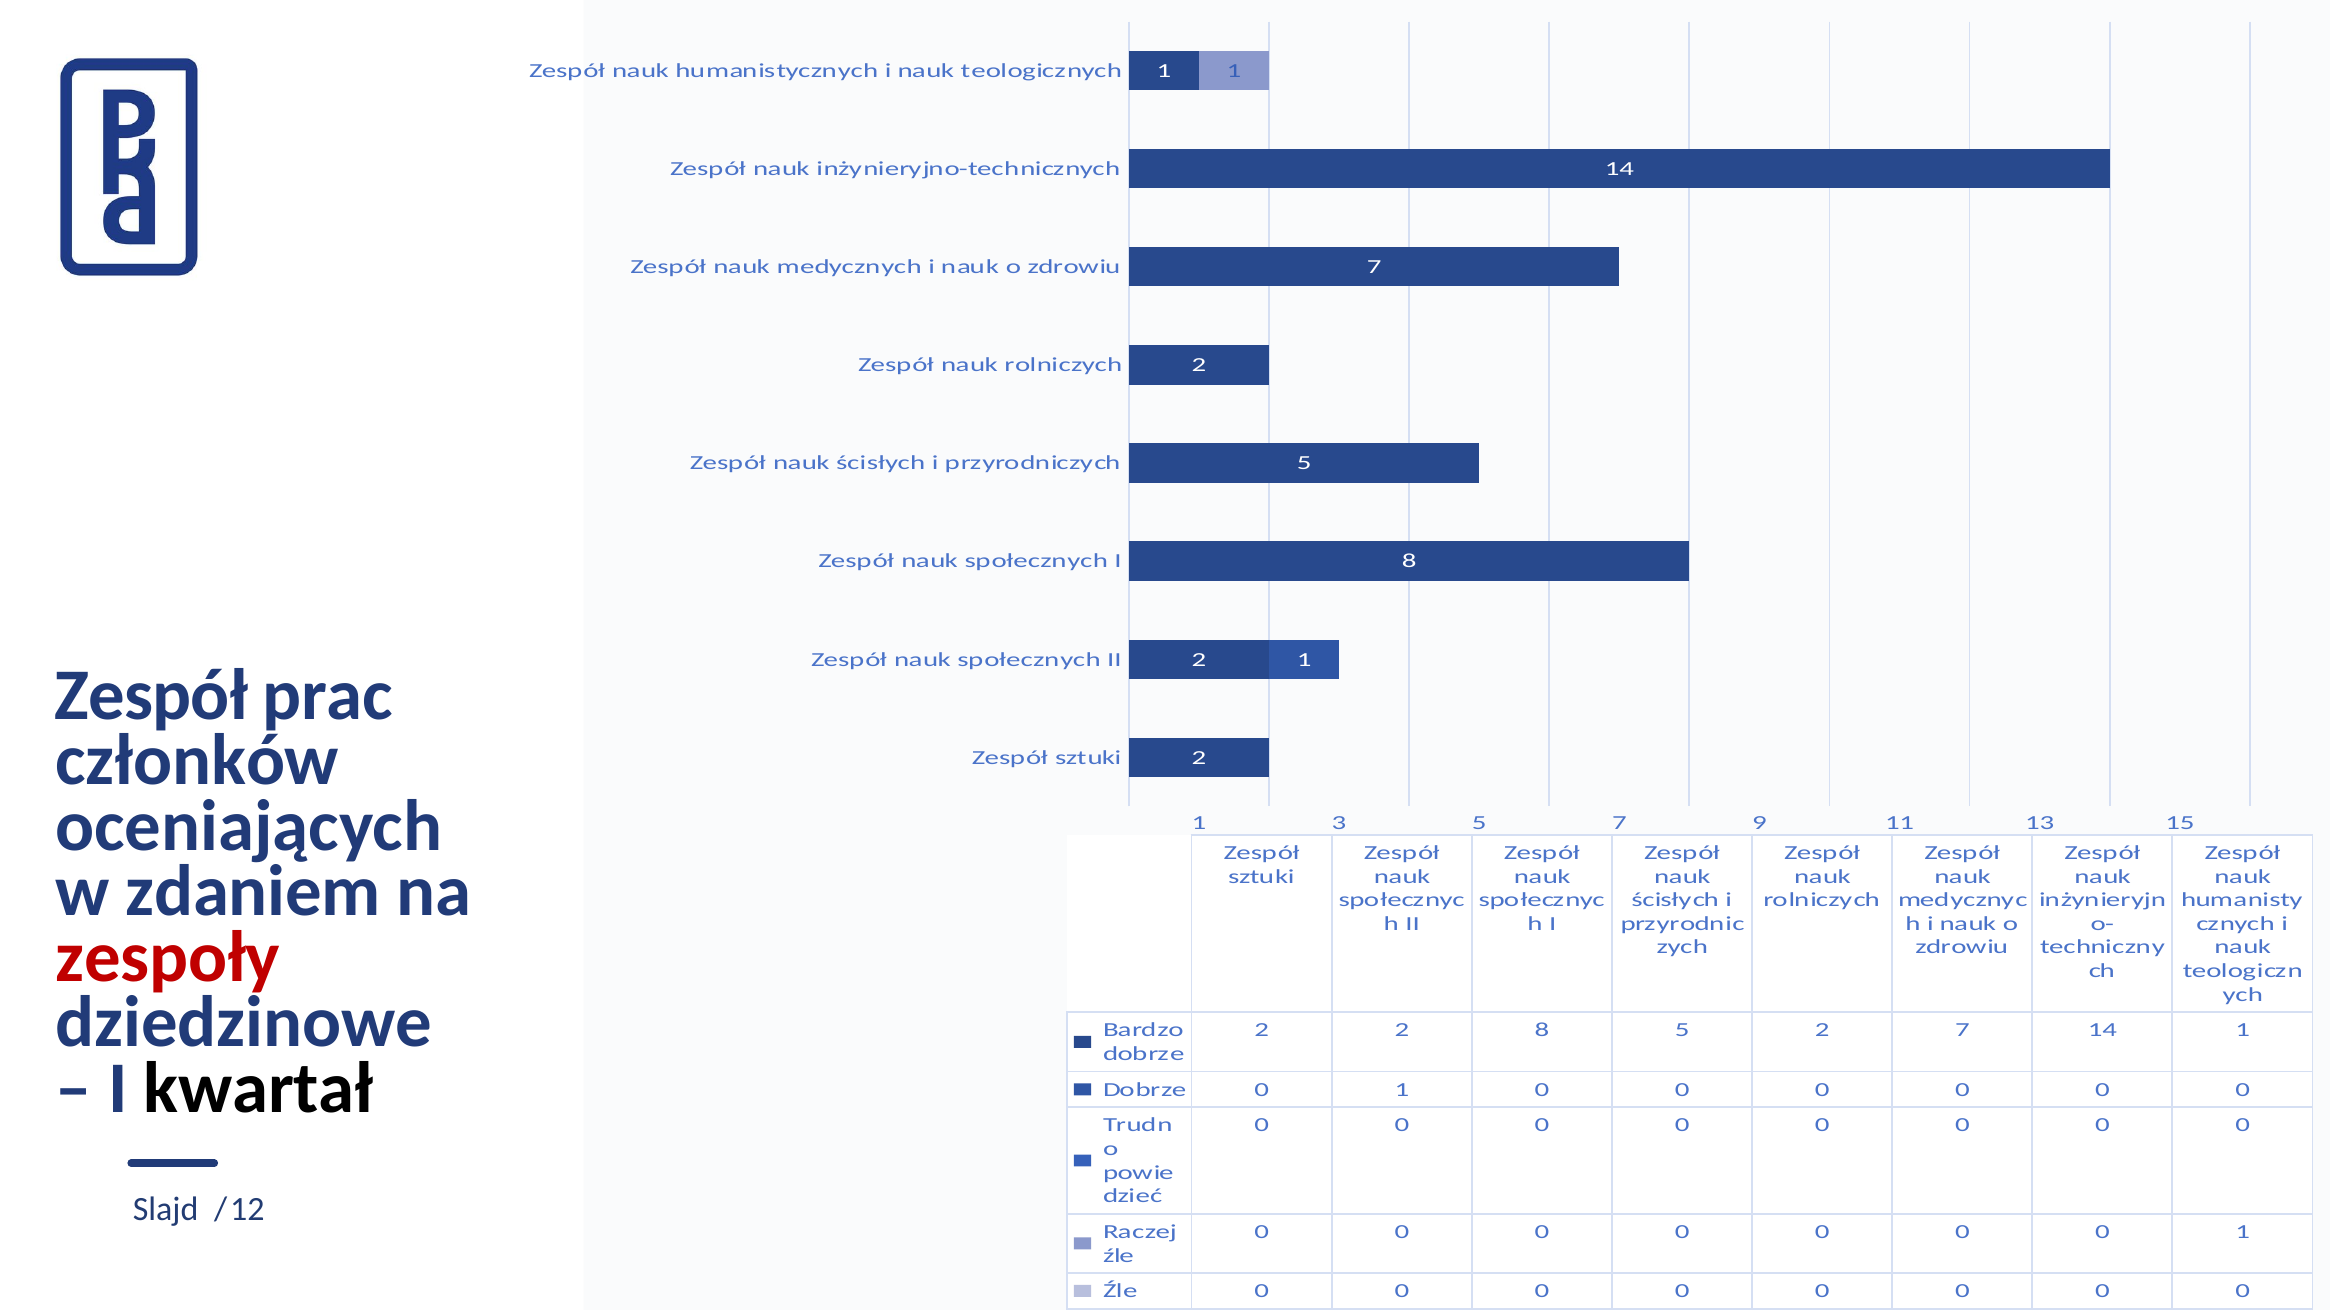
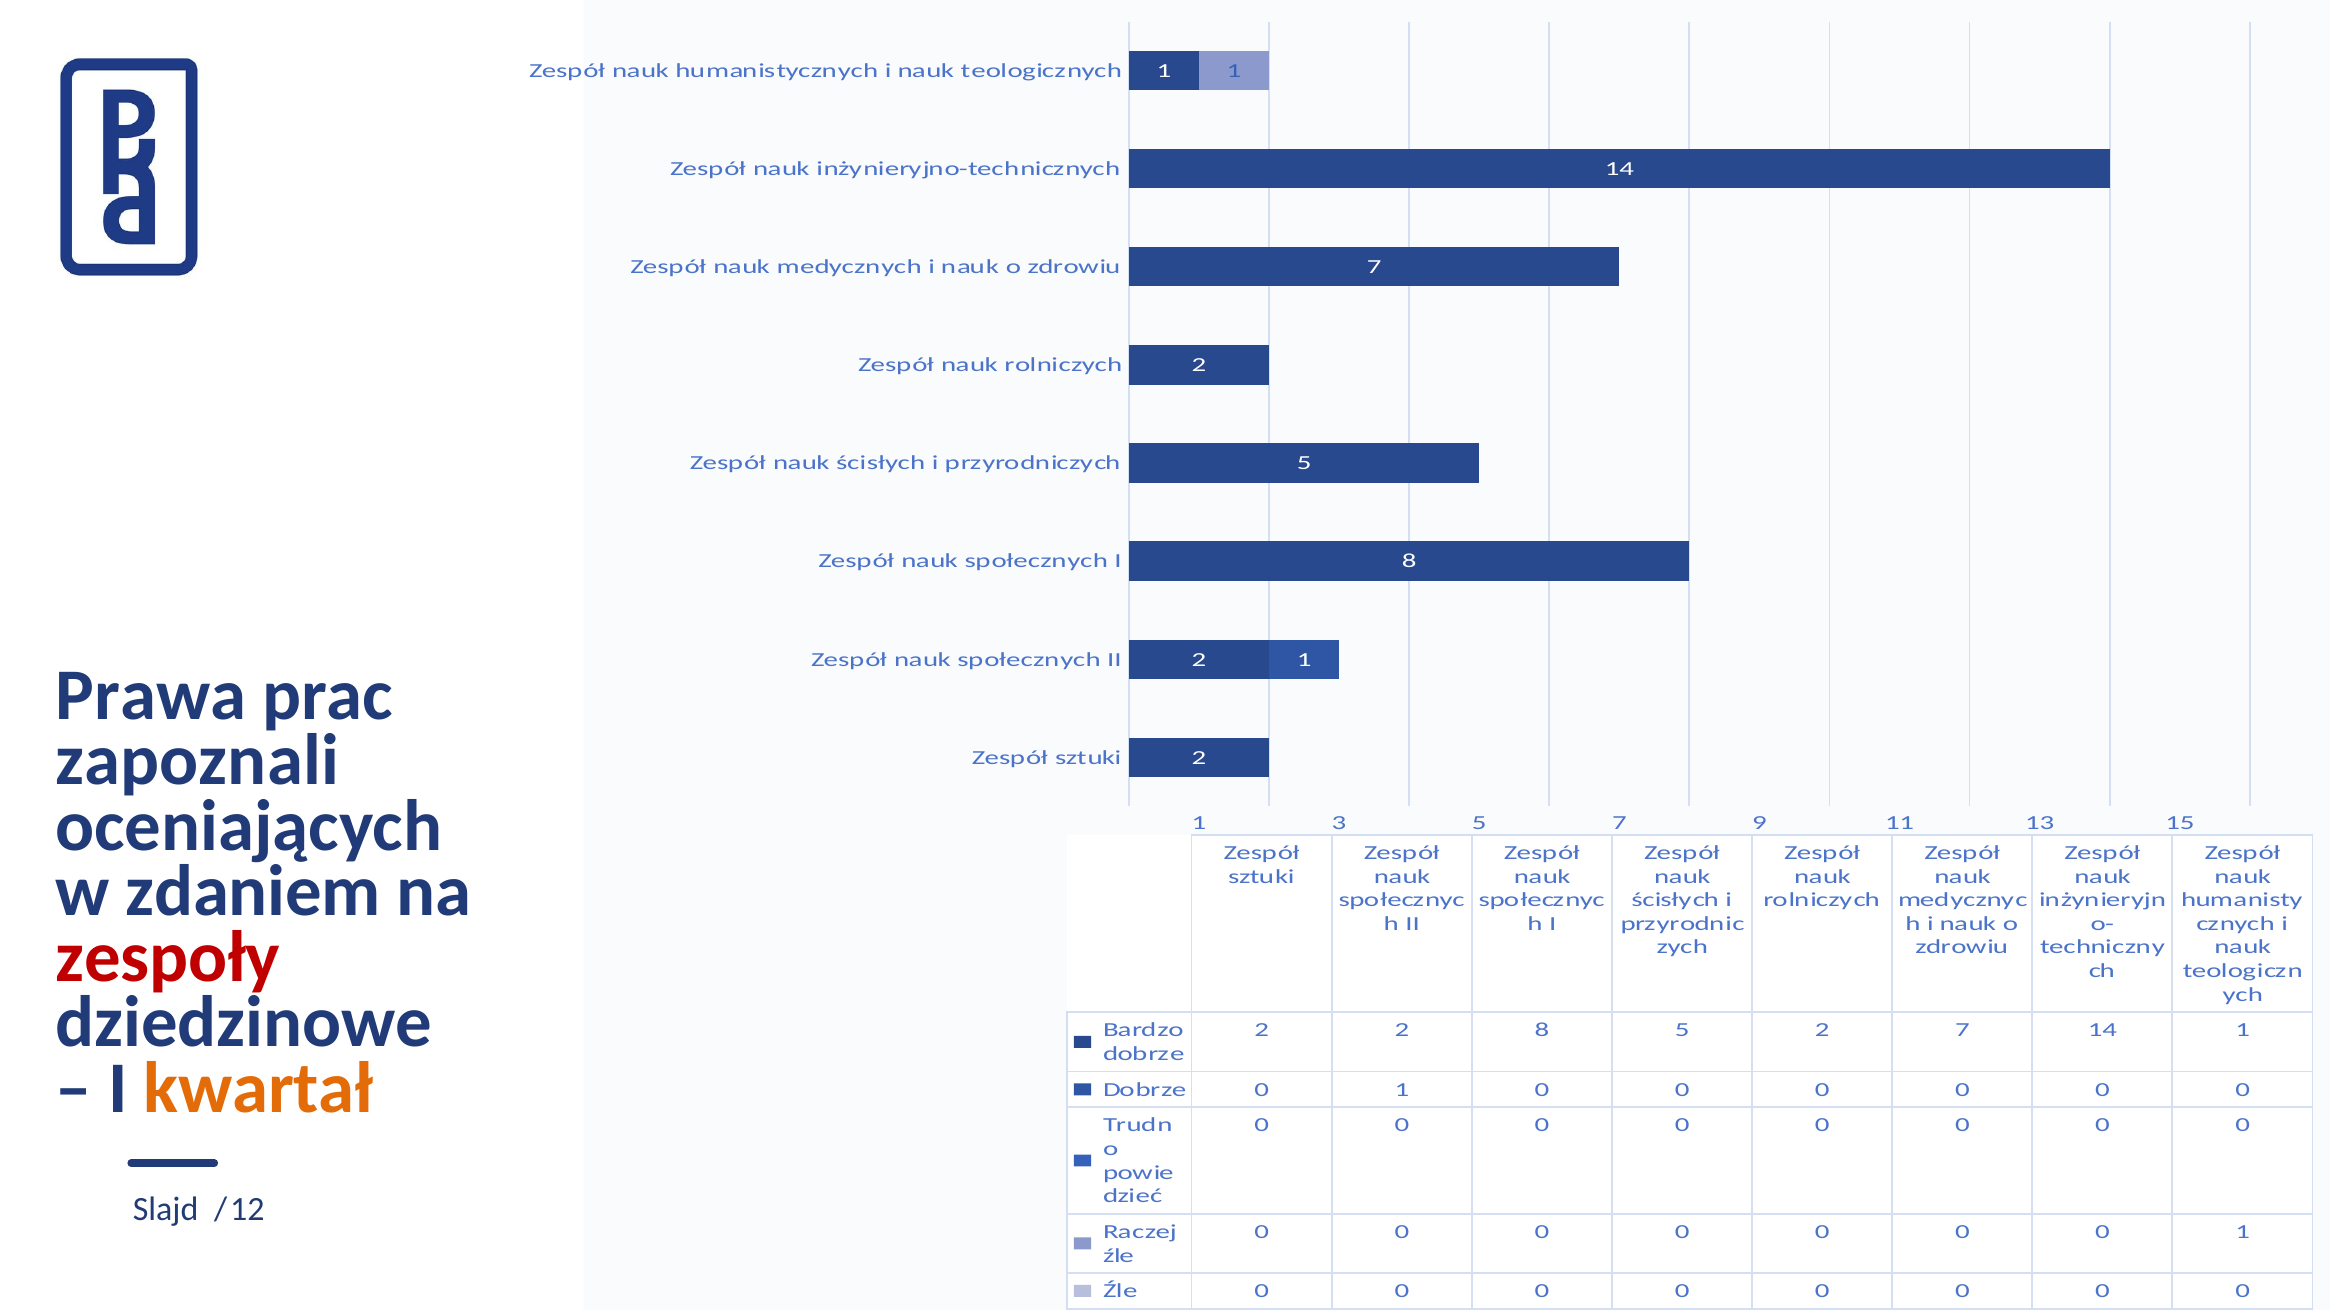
Zespół: Zespół -> Prawa (151, 695)
członków: członków -> zapoznali (197, 761)
kwartał colour: black -> orange (259, 1089)
